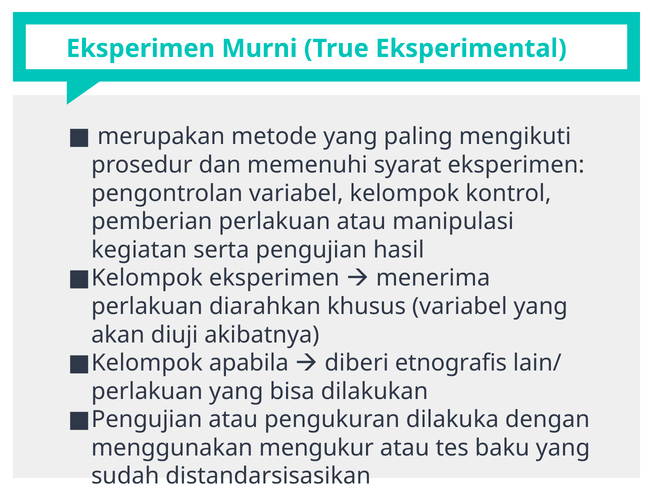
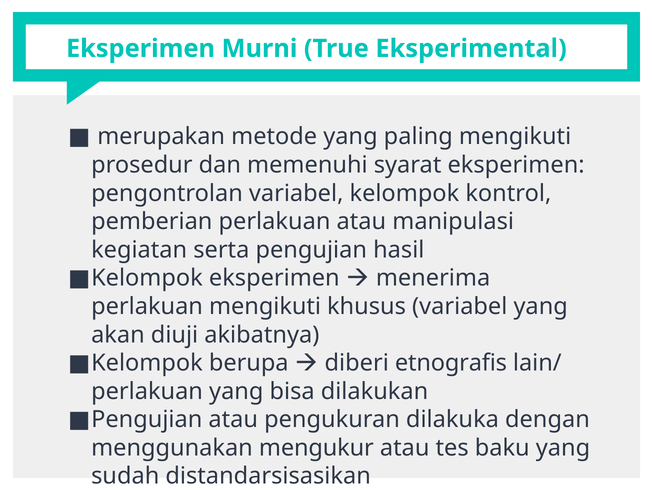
perlakuan diarahkan: diarahkan -> mengikuti (265, 306)
apabila: apabila -> berupa (249, 363)
